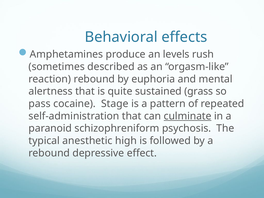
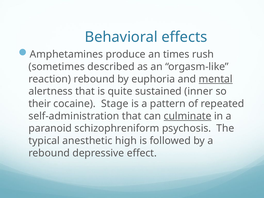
levels: levels -> times (176, 54)
mental underline: none -> present (216, 79)
grass: grass -> inner (199, 91)
pass: pass -> their (40, 104)
